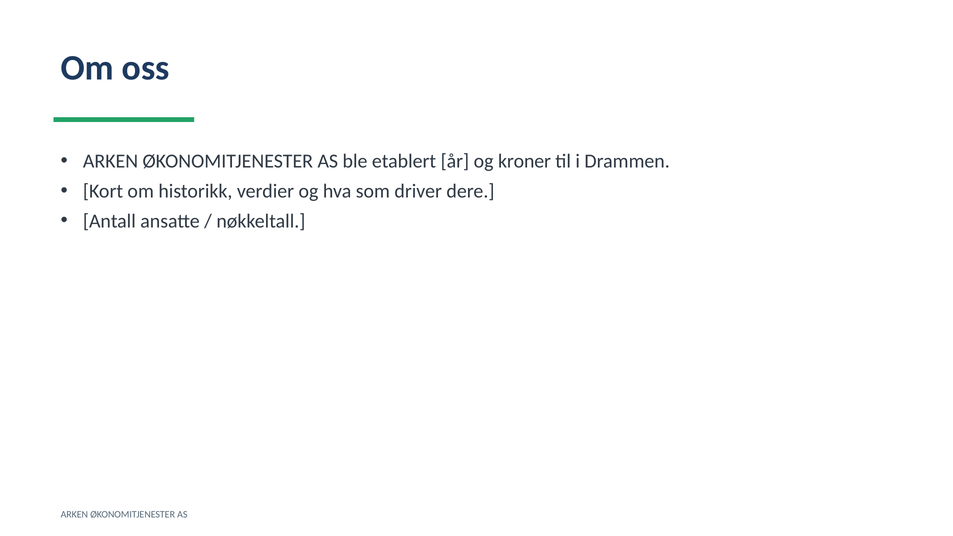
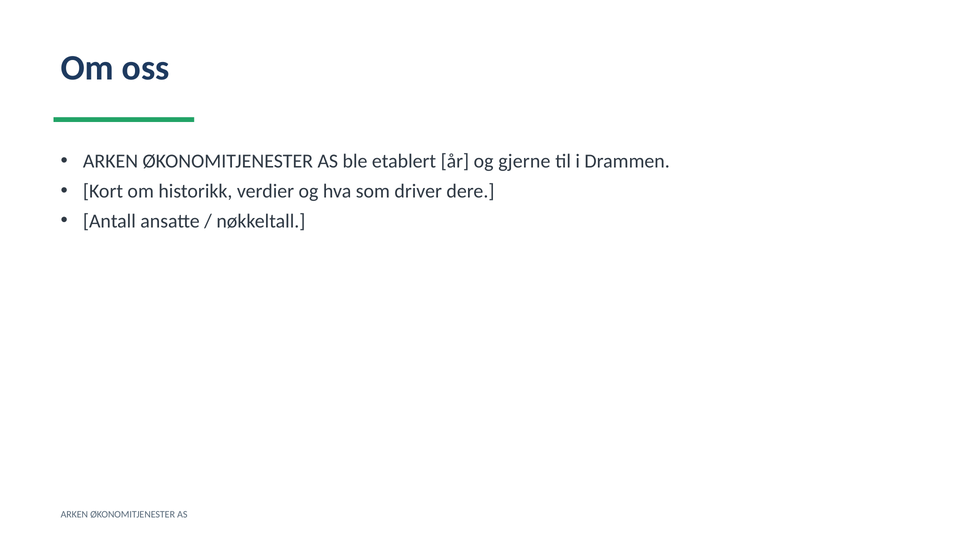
kroner: kroner -> gjerne (524, 161)
